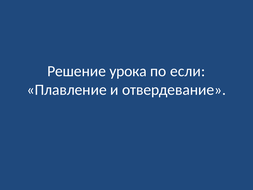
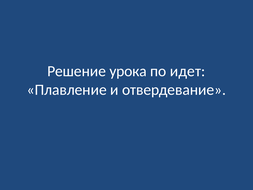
если: если -> идет (188, 71)
